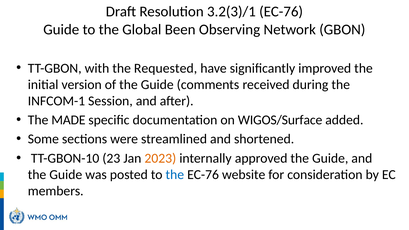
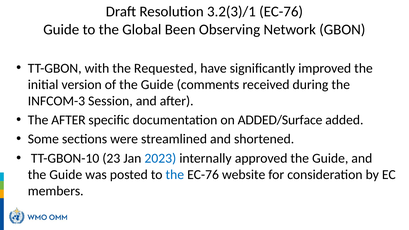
INFCOM-1: INFCOM-1 -> INFCOM-3 (56, 101)
The MADE: MADE -> AFTER (68, 120)
WIGOS/Surface: WIGOS/Surface -> ADDED/Surface (280, 120)
2023 colour: orange -> blue (160, 158)
